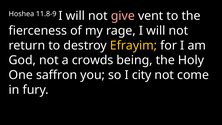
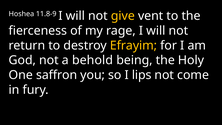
give colour: pink -> yellow (123, 16)
crowds: crowds -> behold (93, 60)
city: city -> lips (142, 75)
